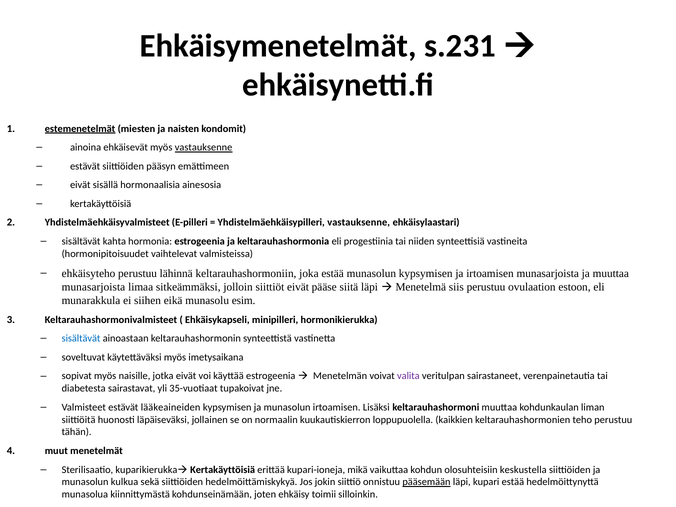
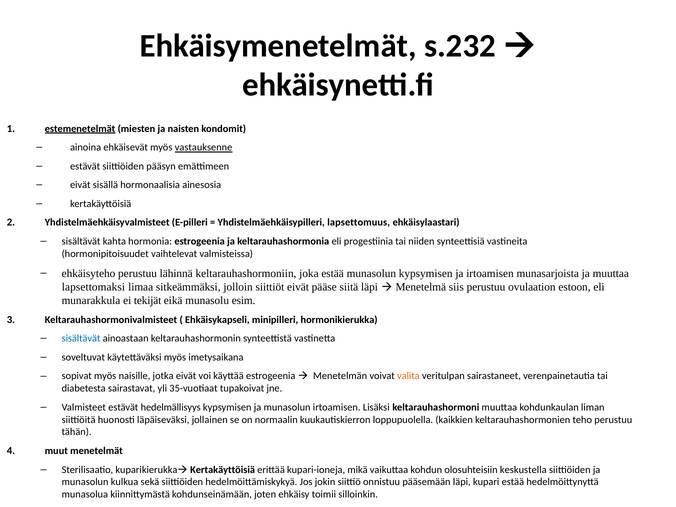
s.231: s.231 -> s.232 (460, 46)
Yhdistelmäehkäisypilleri vastauksenne: vastauksenne -> lapsettomuus (359, 223)
munasarjoista: munasarjoista -> lapsettomaksi (93, 287)
siihen: siihen -> tekijät (148, 300)
valita colour: purple -> orange (408, 376)
lääkeaineiden: lääkeaineiden -> hedelmällisyys (171, 407)
pääsemään underline: present -> none (426, 482)
